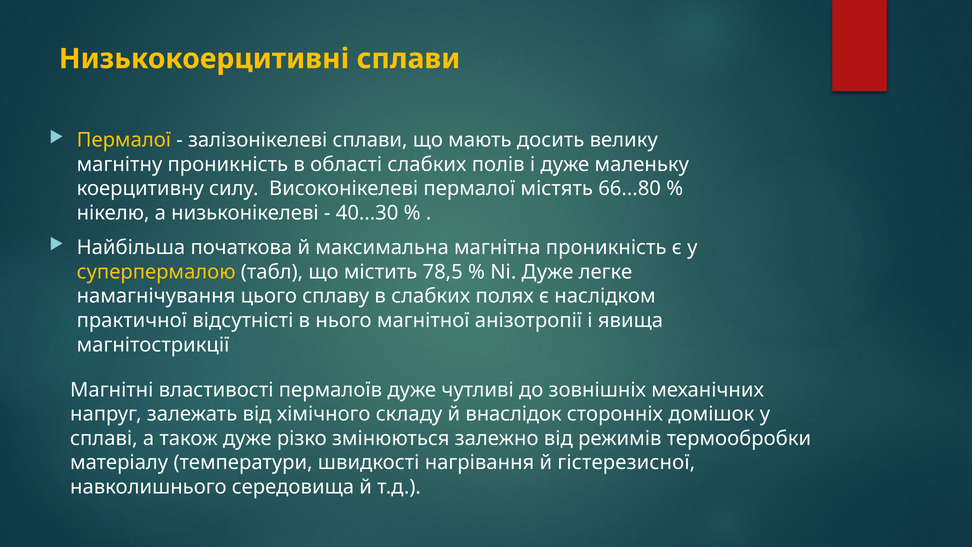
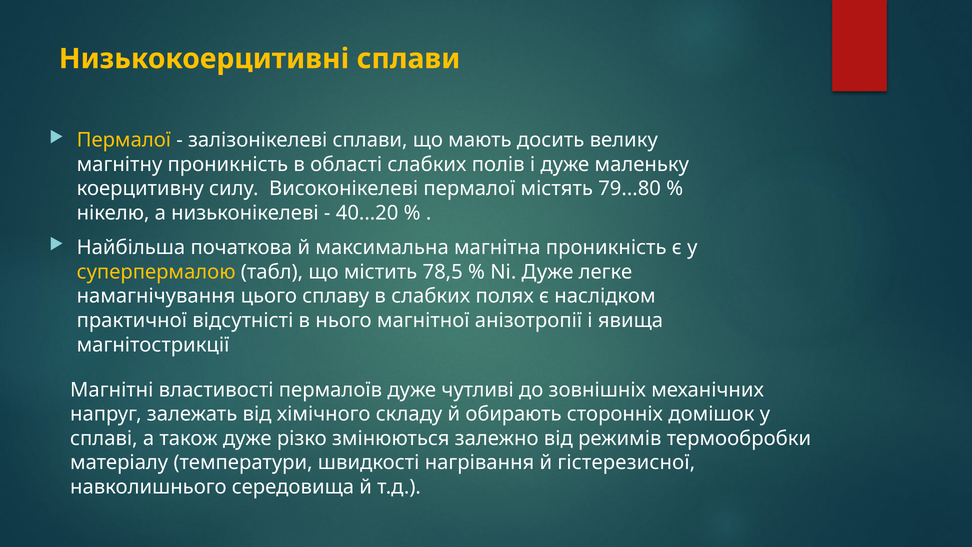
66...80: 66...80 -> 79...80 (630, 189)
40...30: 40...30 -> 40...20 (367, 213)
внаслідок: внаслідок -> обирають (514, 414)
